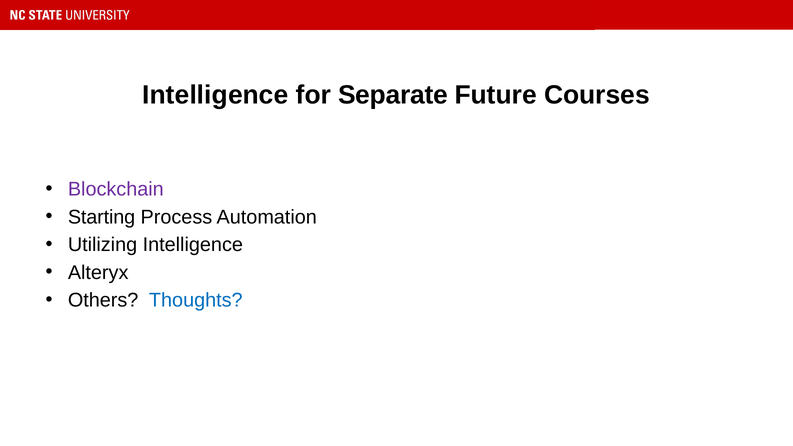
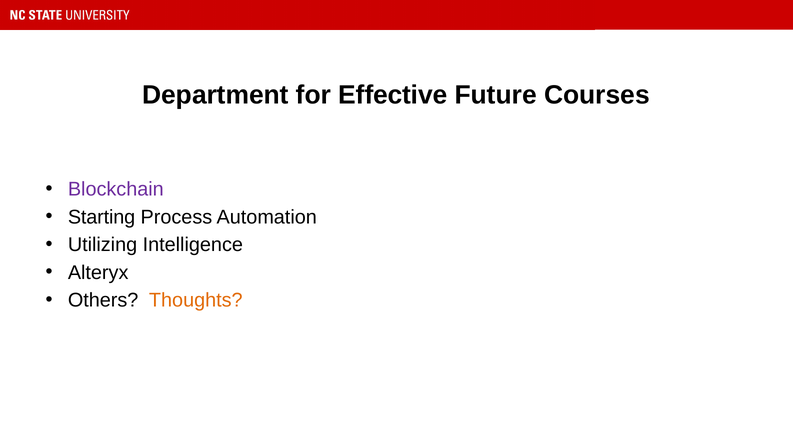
Intelligence: Intelligence -> Department (215, 95)
Separate: Separate -> Effective (393, 95)
Thoughts colour: blue -> orange (196, 300)
